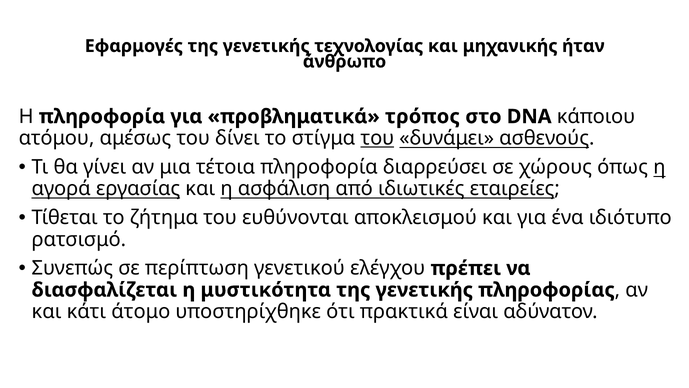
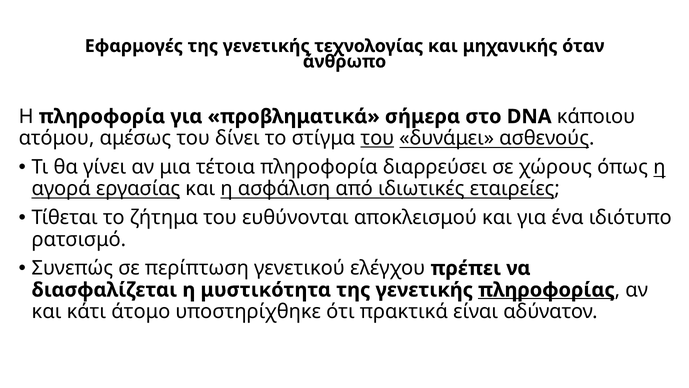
ήταν: ήταν -> όταν (583, 46)
τρόπος: τρόπος -> σήμερα (422, 116)
πληροφορίας underline: none -> present (546, 290)
